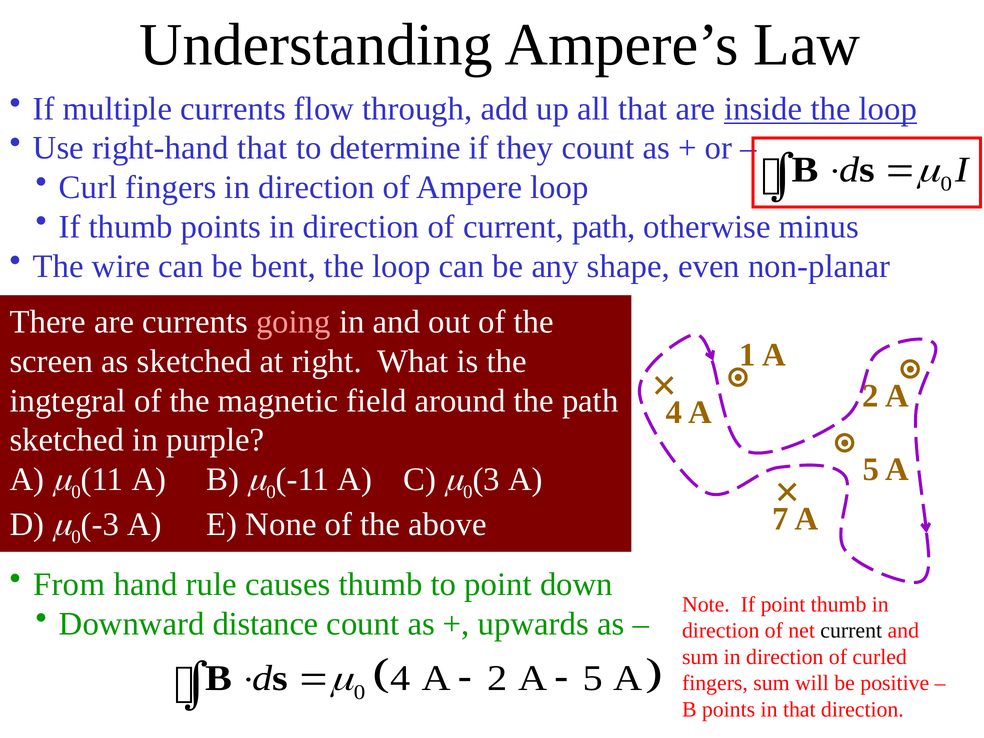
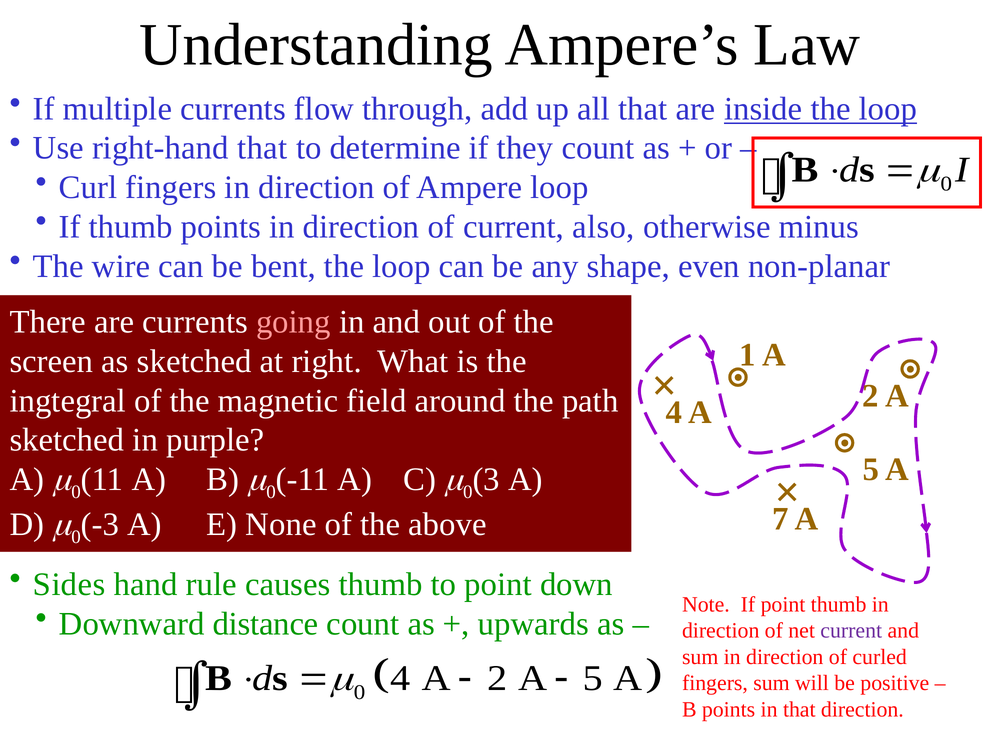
current path: path -> also (604, 227)
From: From -> Sides (69, 584)
current colour: black -> purple (851, 631)
